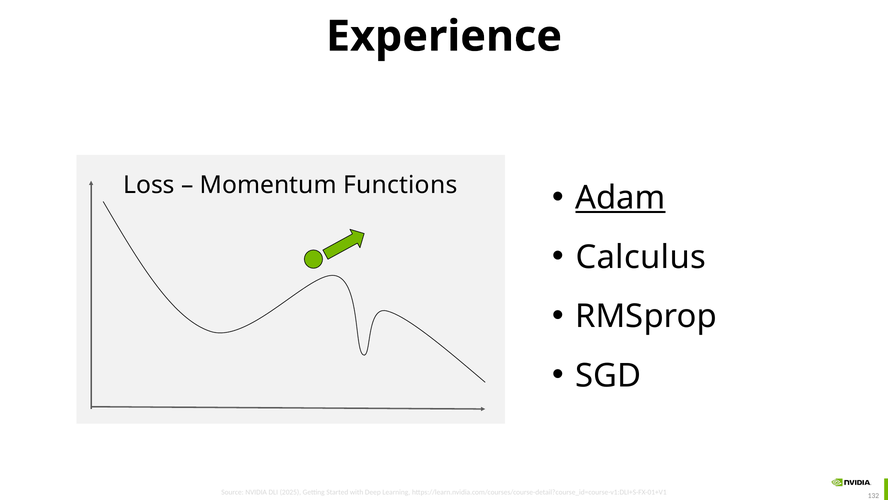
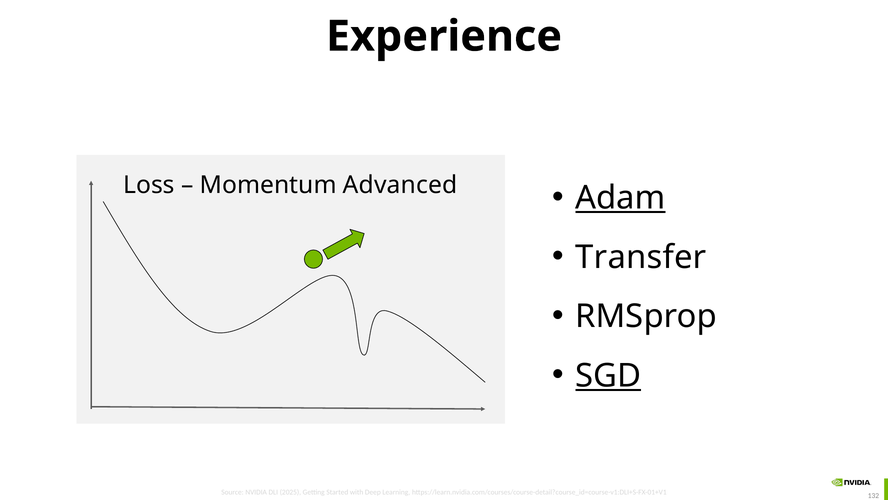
Functions: Functions -> Advanced (400, 185)
Calculus: Calculus -> Transfer (641, 257)
SGD underline: none -> present (608, 375)
